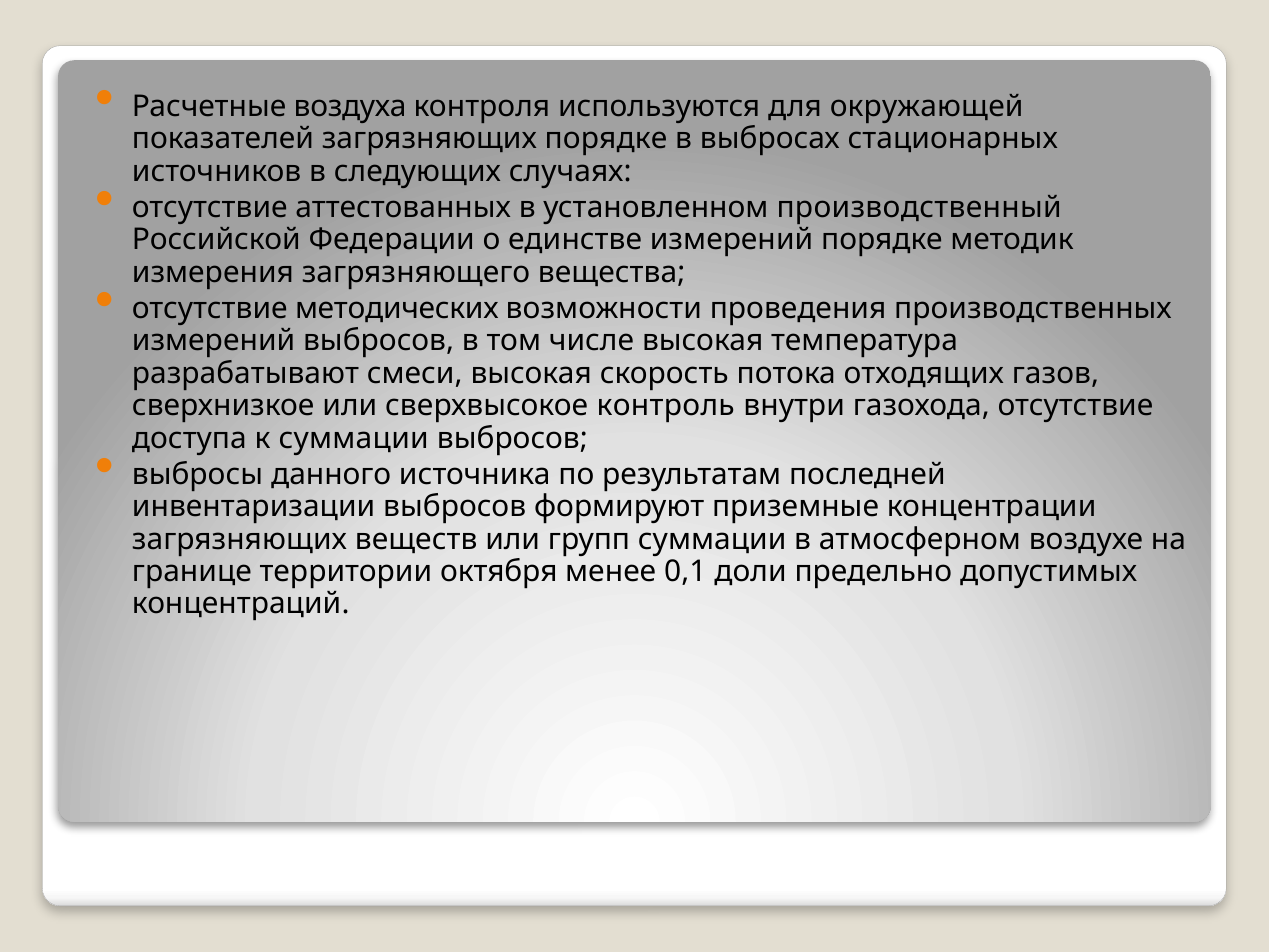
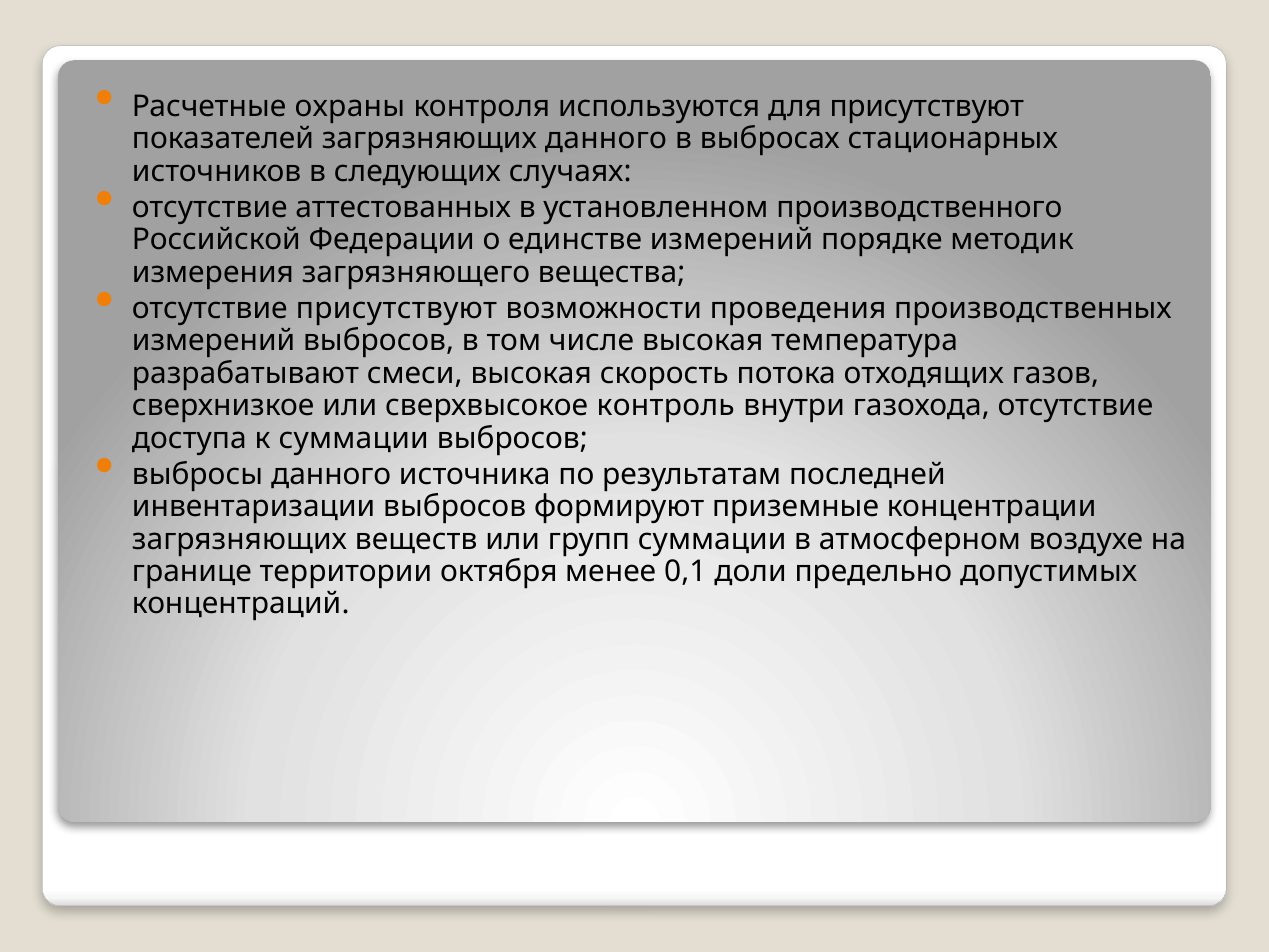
воздуха: воздуха -> охраны (350, 106)
для окружающей: окружающей -> присутствуют (927, 106)
загрязняющих порядке: порядке -> данного (606, 139)
производственный: производственный -> производственного (919, 207)
отсутствие методических: методических -> присутствуют (397, 309)
